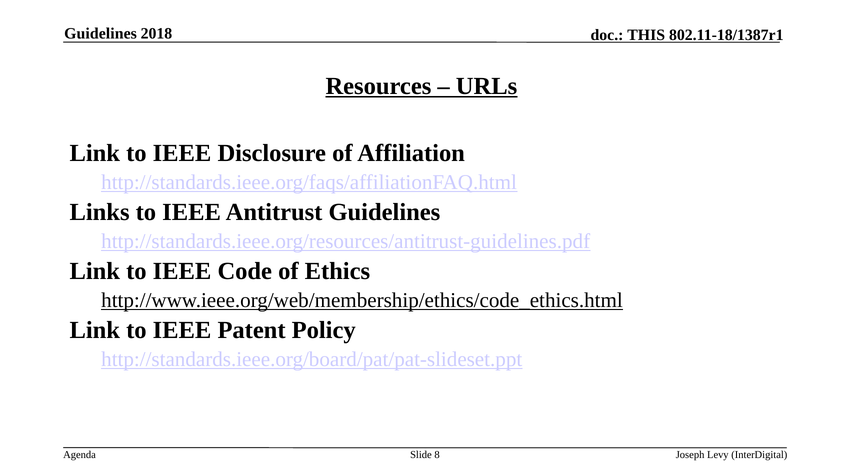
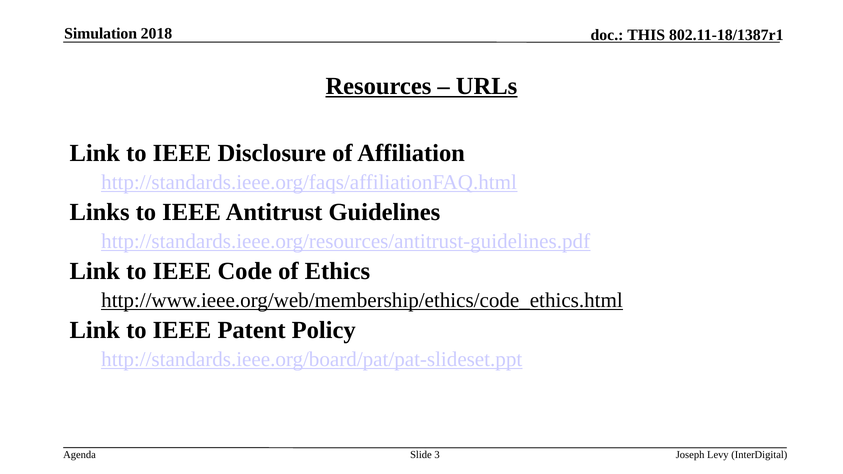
Guidelines: Guidelines -> Simulation (101, 34)
8: 8 -> 3 (437, 455)
